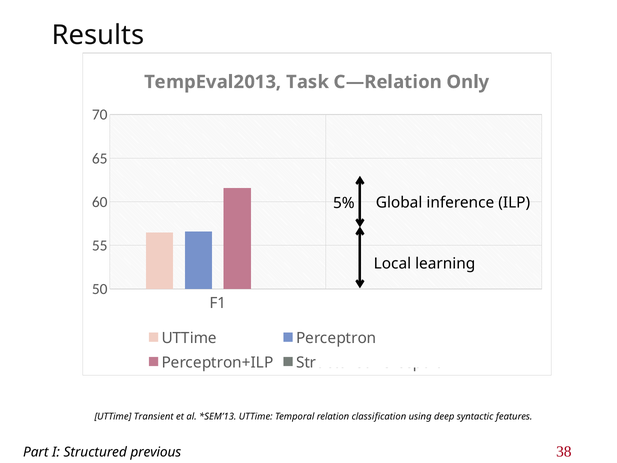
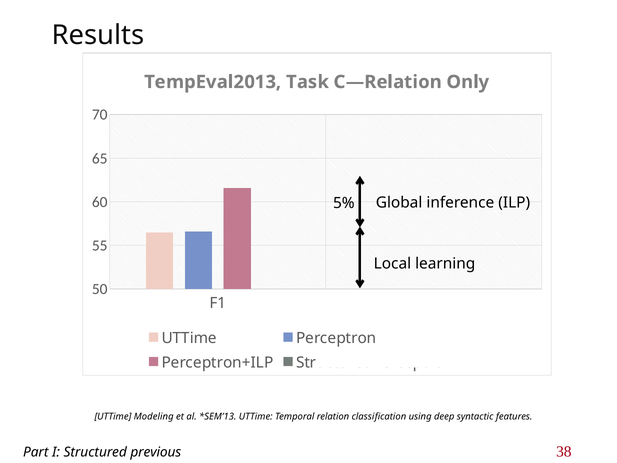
Transient: Transient -> Modeling (154, 416)
